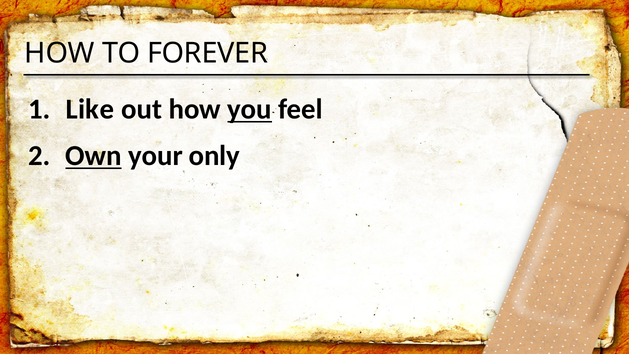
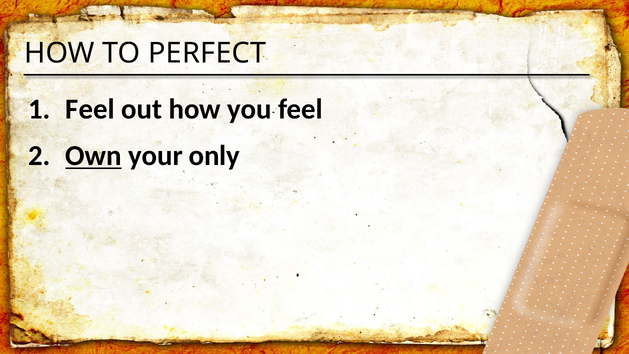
FOREVER: FOREVER -> PERFECT (207, 53)
Like: Like -> Feel (90, 109)
you underline: present -> none (250, 109)
